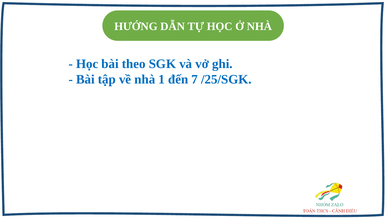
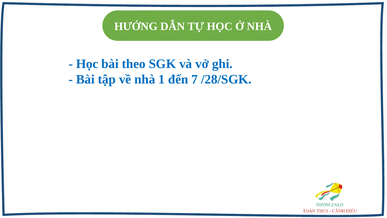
/25/SGK: /25/SGK -> /28/SGK (226, 79)
